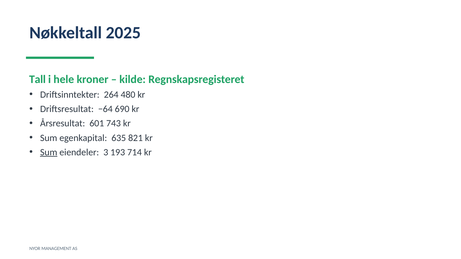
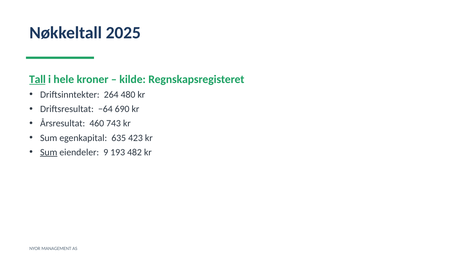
Tall underline: none -> present (37, 79)
601: 601 -> 460 (97, 124)
821: 821 -> 423 (135, 138)
3: 3 -> 9 (106, 152)
714: 714 -> 482 (134, 152)
